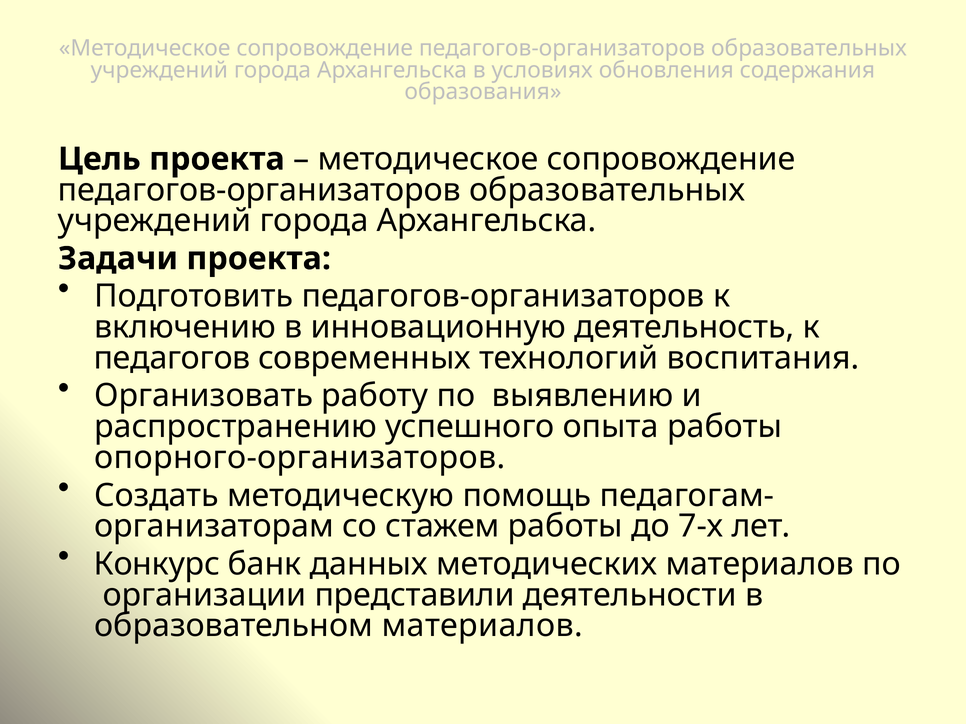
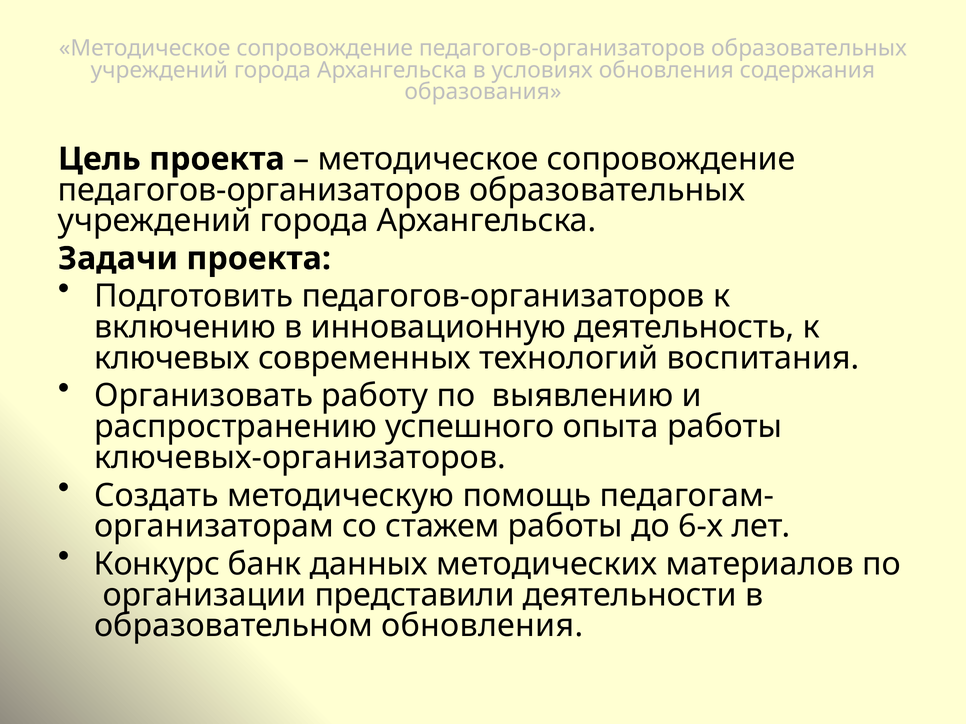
педагогов: педагогов -> ключевых (172, 358)
опорного-организаторов: опорного-организаторов -> ключевых-организаторов (300, 458)
7-х: 7-х -> 6-х (701, 527)
образовательном материалов: материалов -> обновления (482, 626)
